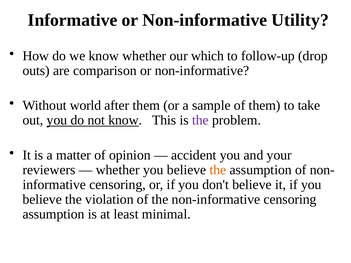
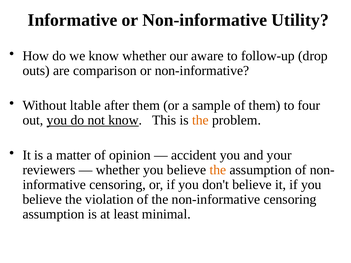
which: which -> aware (207, 56)
world: world -> ltable (85, 106)
take: take -> four (309, 106)
the colour: purple -> orange (200, 120)
